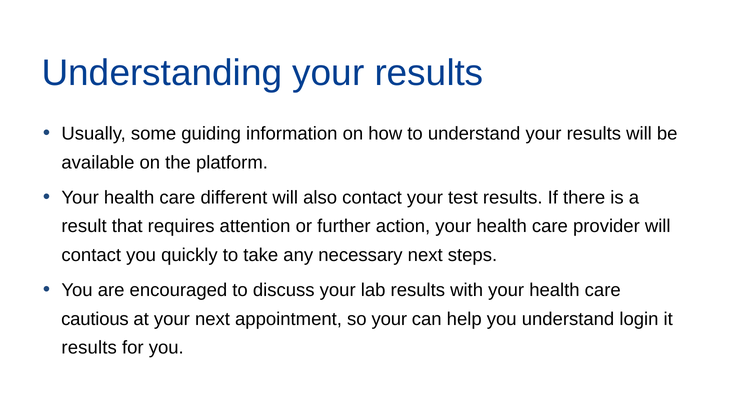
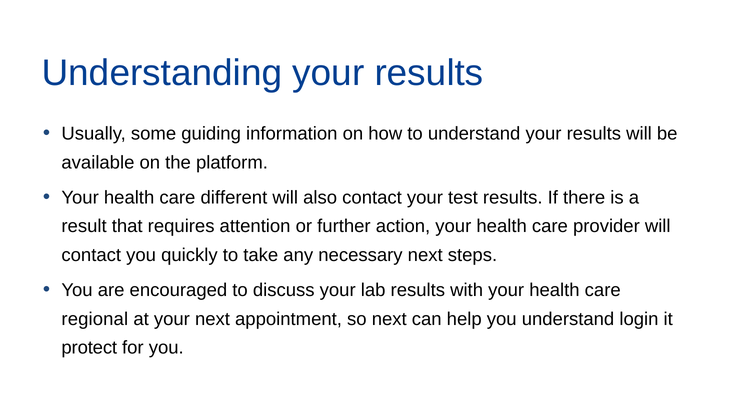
cautious: cautious -> regional (95, 319)
so your: your -> next (389, 319)
results: results -> protect (89, 348)
